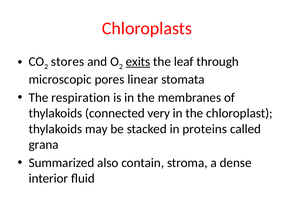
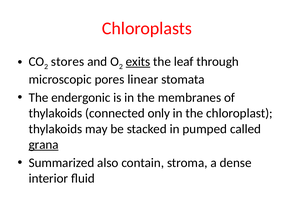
respiration: respiration -> endergonic (81, 98)
very: very -> only (159, 114)
proteins: proteins -> pumped (205, 129)
grana underline: none -> present (44, 145)
